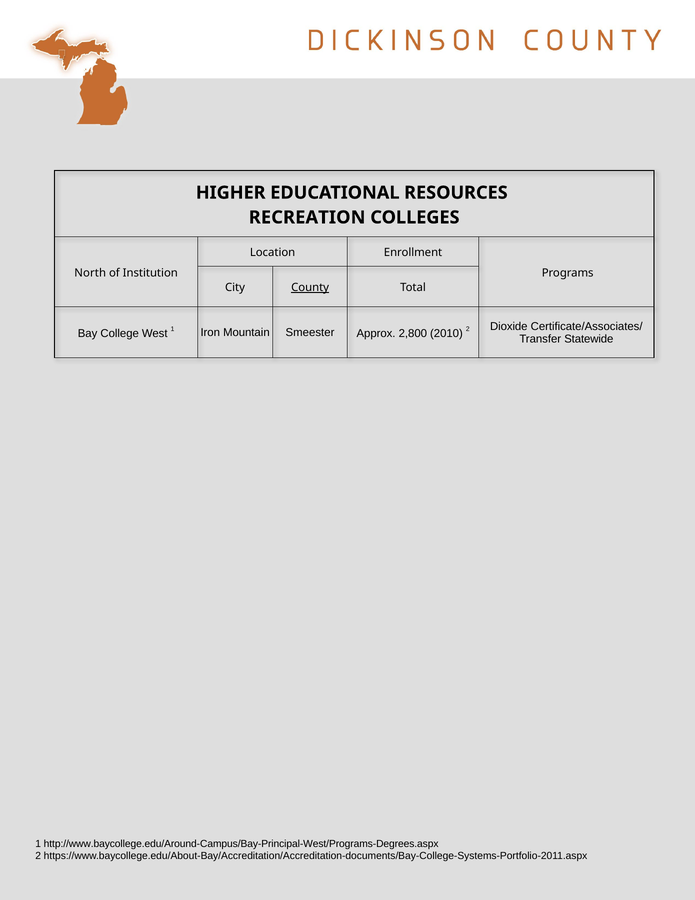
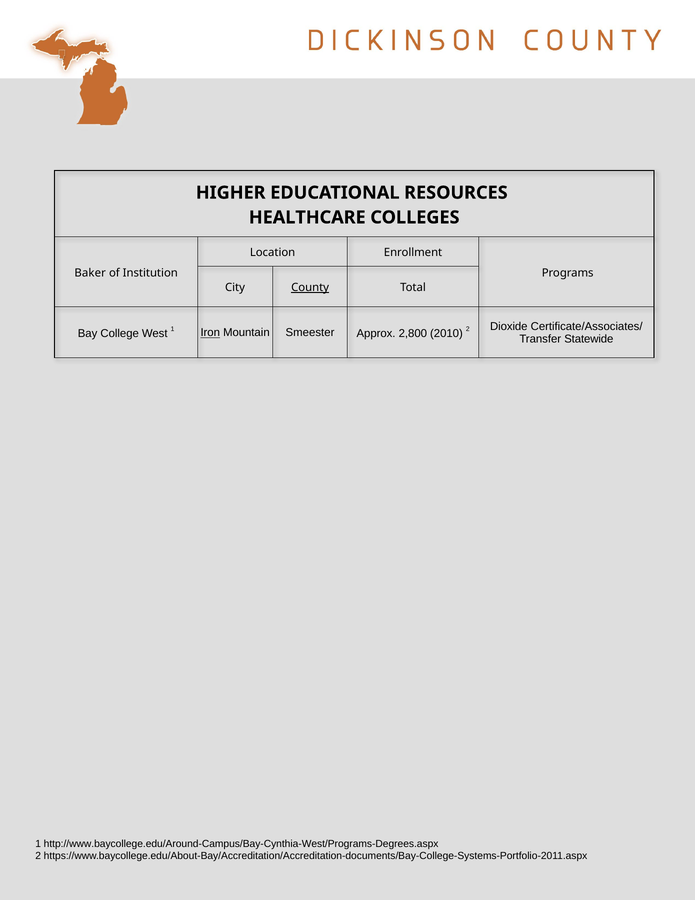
RECREATION: RECREATION -> HEALTHCARE (307, 217)
North: North -> Baker (90, 273)
Iron underline: none -> present (210, 333)
http://www.baycollege.edu/Around-Campus/Bay-Principal-West/Programs-Degrees.aspx: http://www.baycollege.edu/Around-Campus/Bay-Principal-West/Programs-Degrees.aspx -> http://www.baycollege.edu/Around-Campus/Bay-Cynthia-West/Programs-Degrees.aspx (241, 843)
